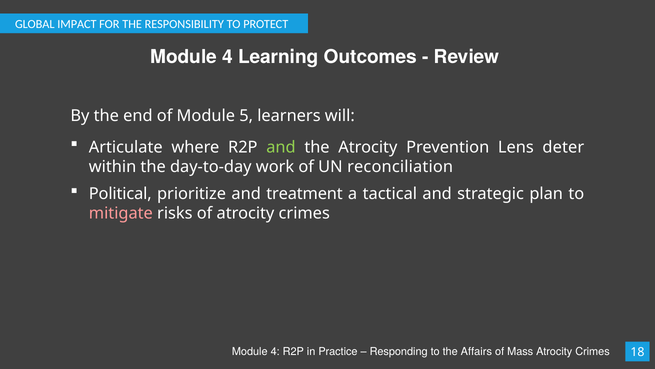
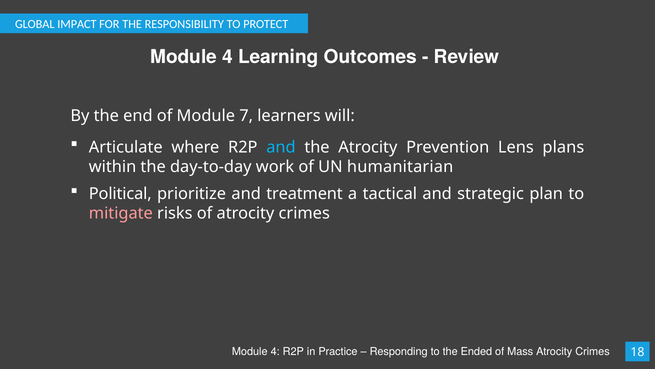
5: 5 -> 7 (246, 116)
and colour: light green -> light blue (281, 147)
deter: deter -> plans (563, 147)
reconciliation: reconciliation -> humanitarian (400, 167)
Affairs: Affairs -> Ended (476, 351)
